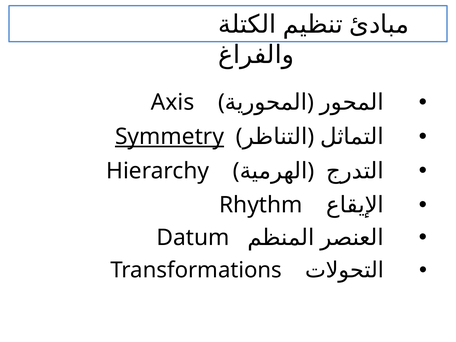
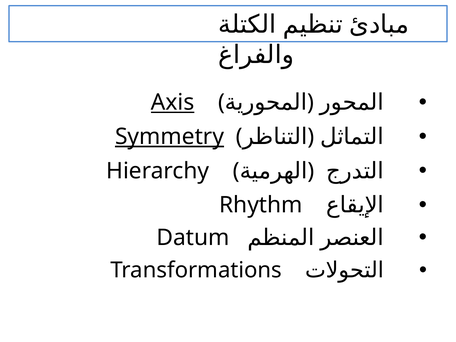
Axis underline: none -> present (173, 102)
